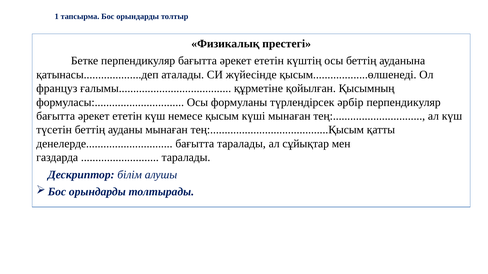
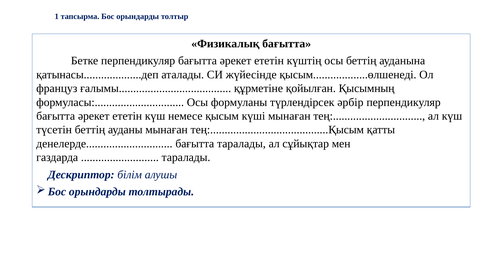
Физикалық престегі: престегі -> бағытта (287, 44)
